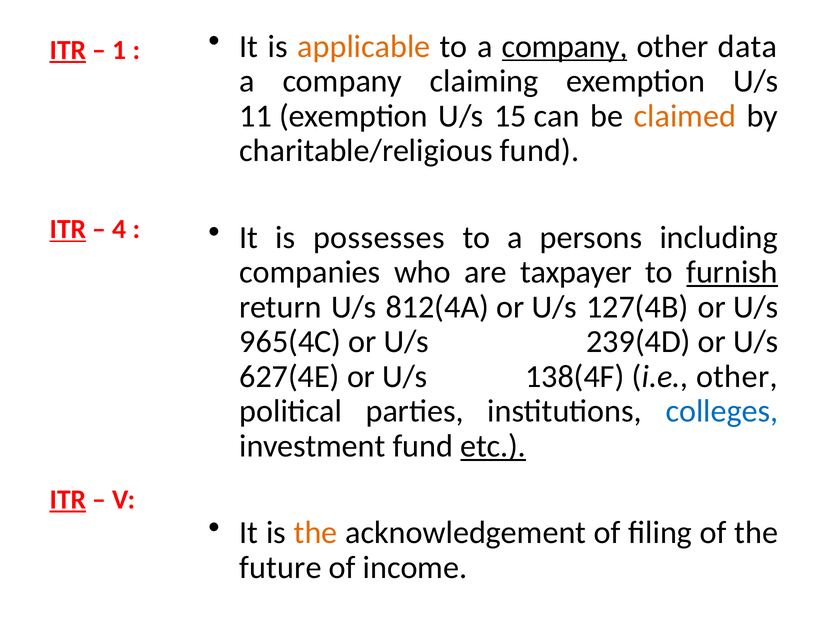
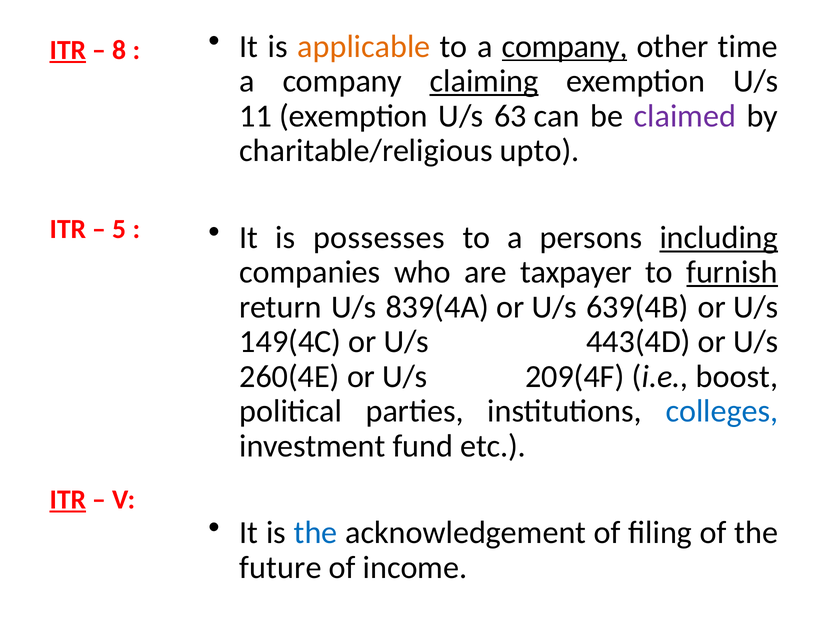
1: 1 -> 8 (119, 50)
data: data -> time (748, 46)
claiming underline: none -> present (484, 81)
15: 15 -> 63 (510, 116)
claimed colour: orange -> purple (685, 116)
charitable/religious fund: fund -> upto (540, 151)
including underline: none -> present (719, 237)
ITR underline: present -> none (68, 229)
4: 4 -> 5 (119, 229)
812(4A: 812(4A -> 839(4A (437, 307)
127(4B: 127(4B -> 639(4B (637, 307)
965(4C: 965(4C -> 149(4C (290, 342)
239(4D: 239(4D -> 443(4D (638, 342)
627(4E: 627(4E -> 260(4E (290, 377)
138(4F: 138(4F -> 209(4F (575, 377)
i.e other: other -> boost (737, 377)
etc underline: present -> none (493, 446)
the colour: orange -> blue (316, 533)
